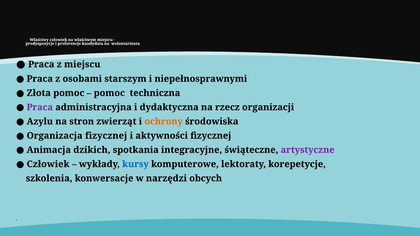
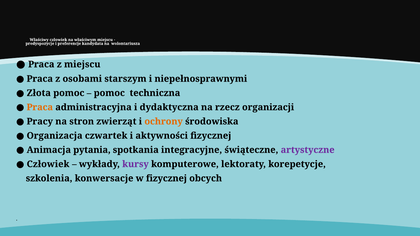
Praca colour: purple -> orange (40, 107)
Azylu: Azylu -> Pracy (40, 122)
Organizacja fizycznej: fizycznej -> czwartek (106, 136)
dzikich: dzikich -> pytania (92, 150)
kursy colour: blue -> purple (135, 164)
w narzędzi: narzędzi -> fizycznej (166, 179)
